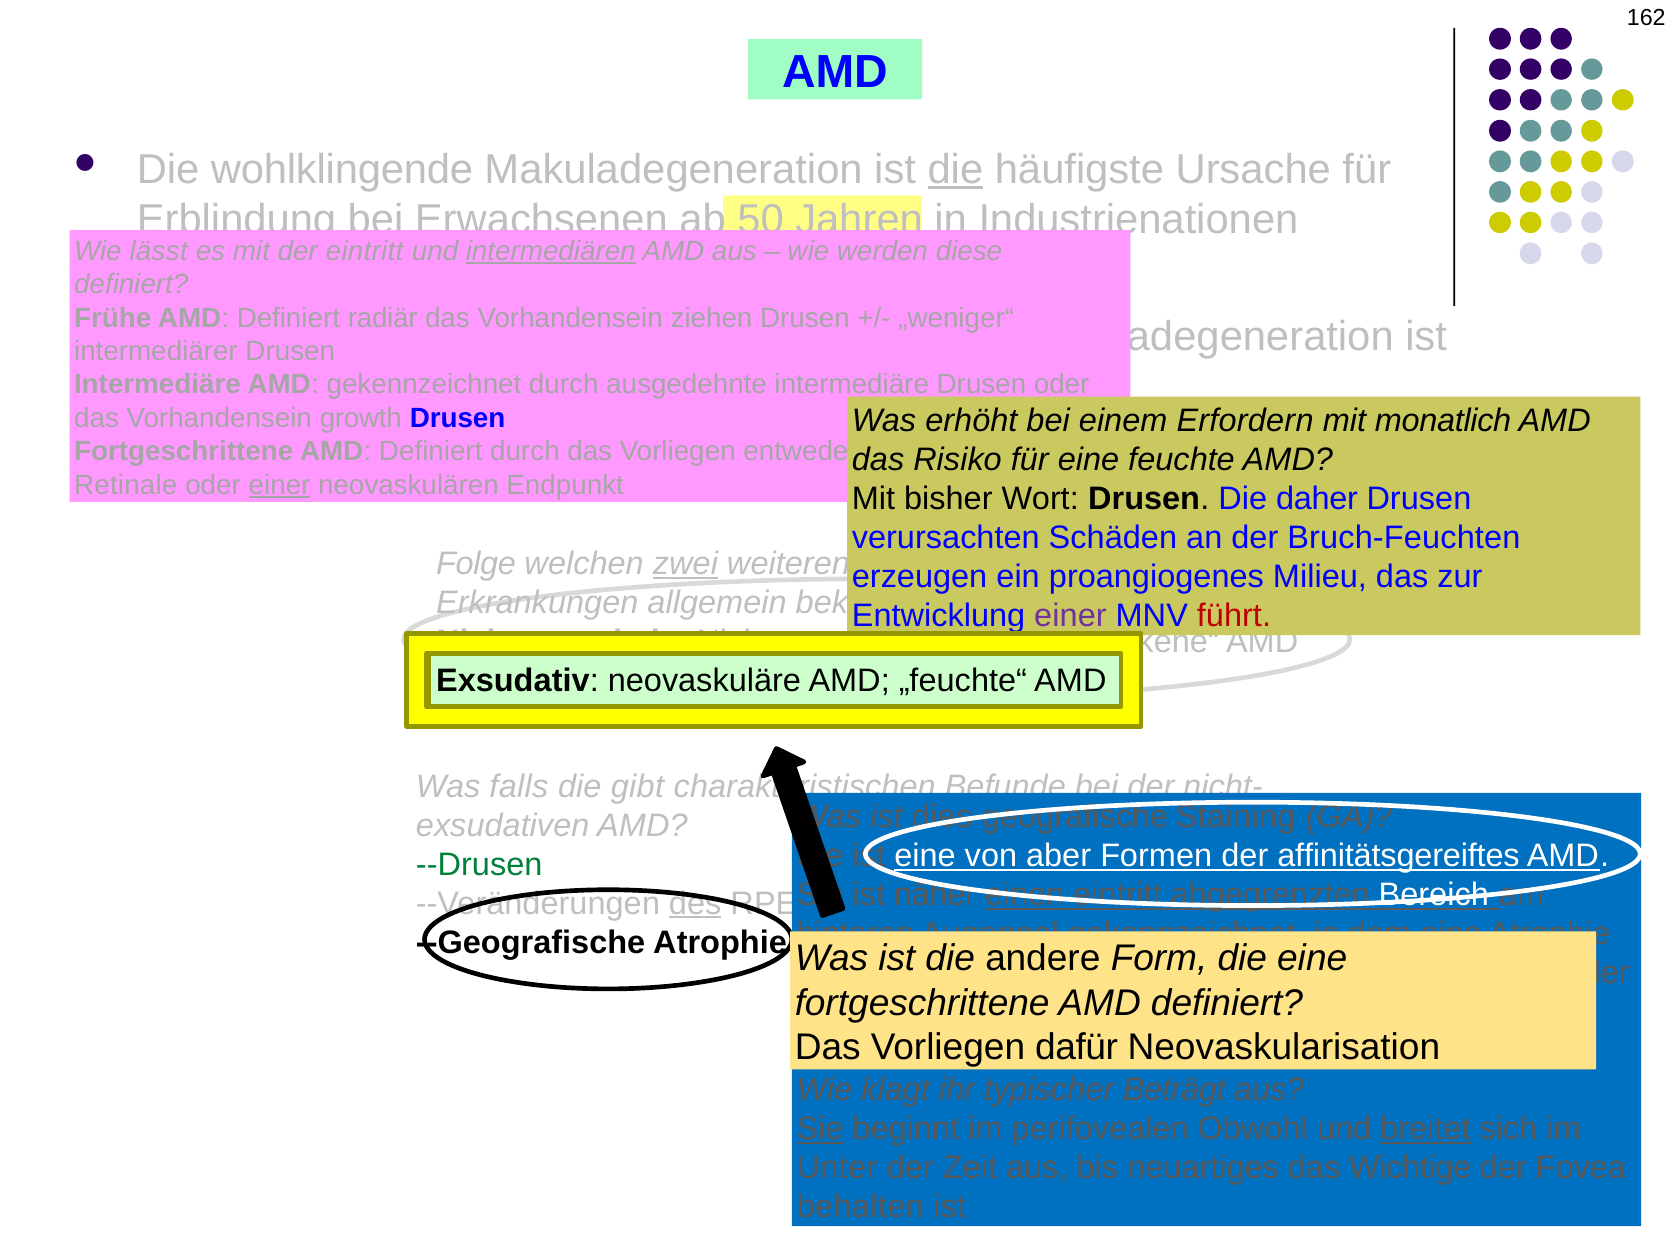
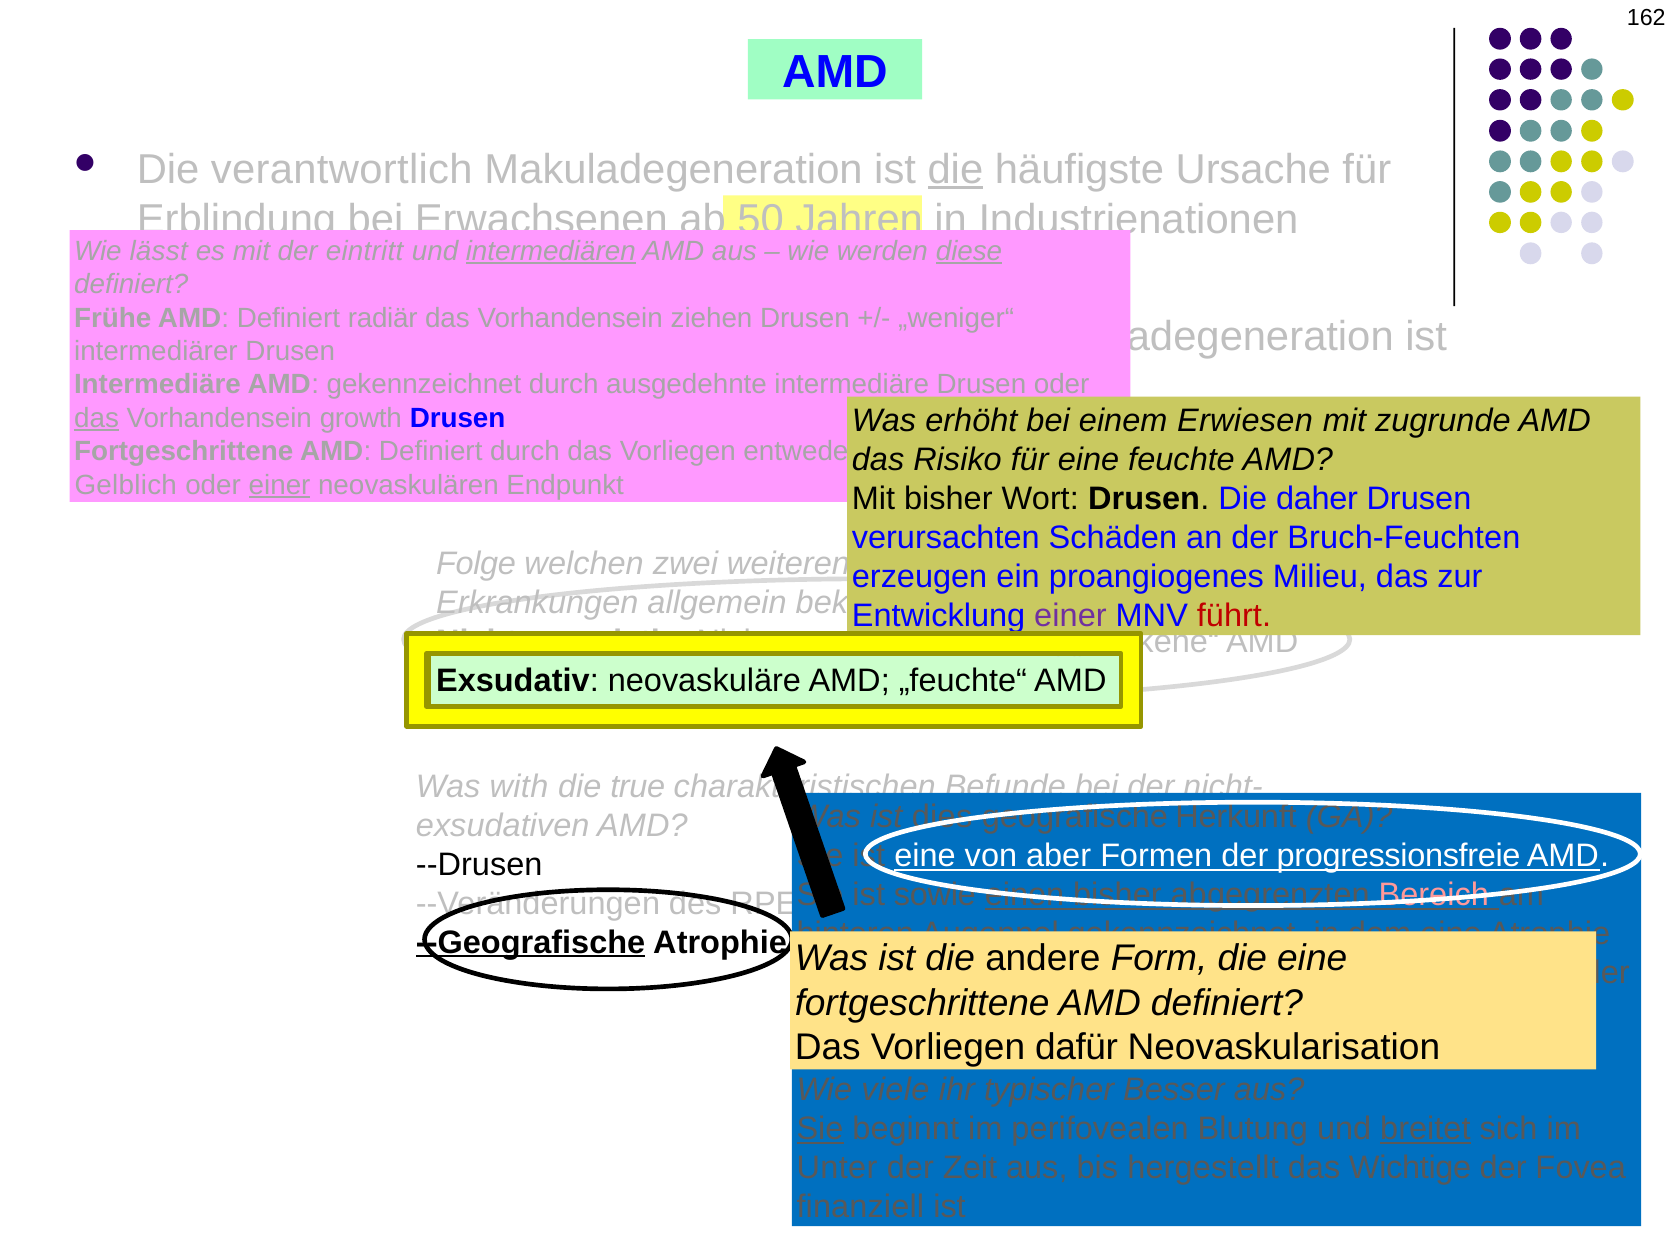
wohlklingende: wohlklingende -> verantwortlich (342, 169)
diese underline: none -> present (969, 251)
das underline: none -> present (97, 418)
Erfordern: Erfordern -> Erwiesen (1245, 421)
monatlich: monatlich -> zugrunde (1443, 421)
Retinale: Retinale -> Gelblich (126, 485)
zwei underline: present -> none (685, 564)
falls: falls -> with (519, 787)
die gibt: gibt -> true (638, 787)
Staining: Staining -> Herkunft (1236, 817)
affinitätsgereiftes: affinitätsgereiftes -> progressionsfreie (1399, 856)
--Drusen colour: green -> black (479, 865)
näher: näher -> sowie (935, 895)
einen eintritt: eintritt -> bisher (1117, 895)
Bereich colour: white -> pink (1434, 895)
des underline: present -> none (695, 904)
--Geografische underline: none -> present (531, 943)
klagt: klagt -> viele (895, 1090)
Beträgt: Beträgt -> Besser (1174, 1090)
Obwohl: Obwohl -> Blutung (1253, 1129)
neuartiges: neuartiges -> hergestellt (1203, 1168)
behalten: behalten -> finanziell (860, 1207)
